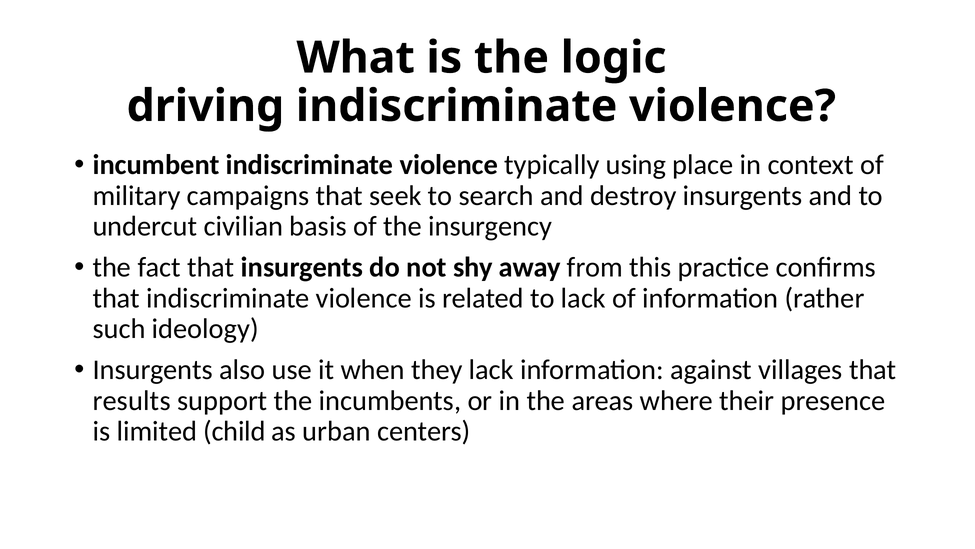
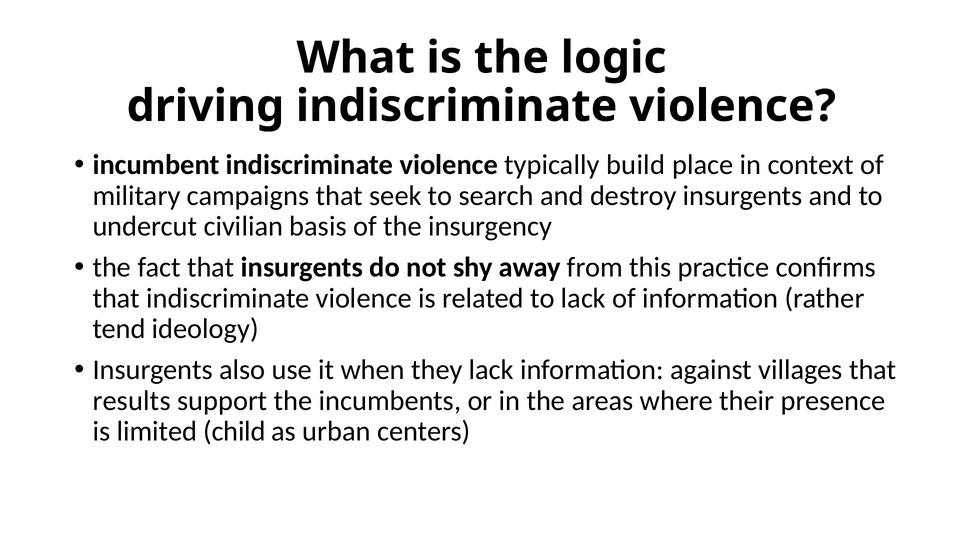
using: using -> build (636, 165)
such: such -> tend (119, 329)
